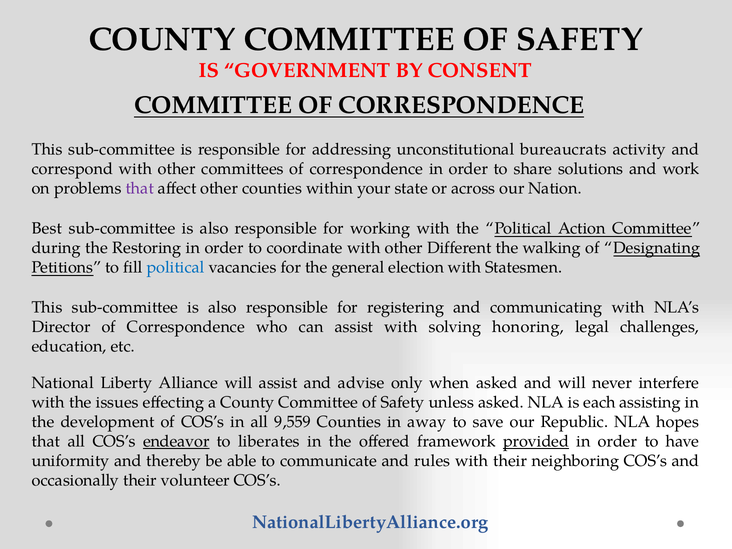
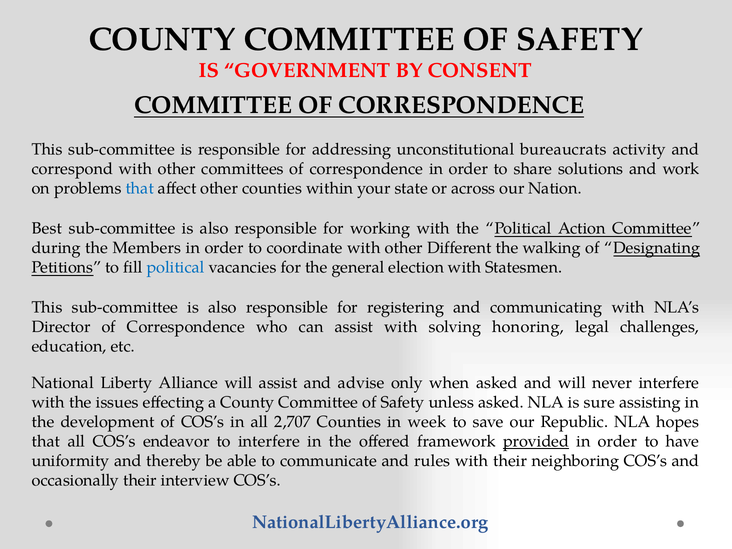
that colour: purple -> blue (140, 188)
Restoring: Restoring -> Members (147, 248)
each: each -> sure (599, 402)
9,559: 9,559 -> 2,707 (293, 422)
away: away -> week (427, 422)
endeavor underline: present -> none (176, 441)
to liberates: liberates -> interfere (269, 441)
volunteer: volunteer -> interview (195, 480)
